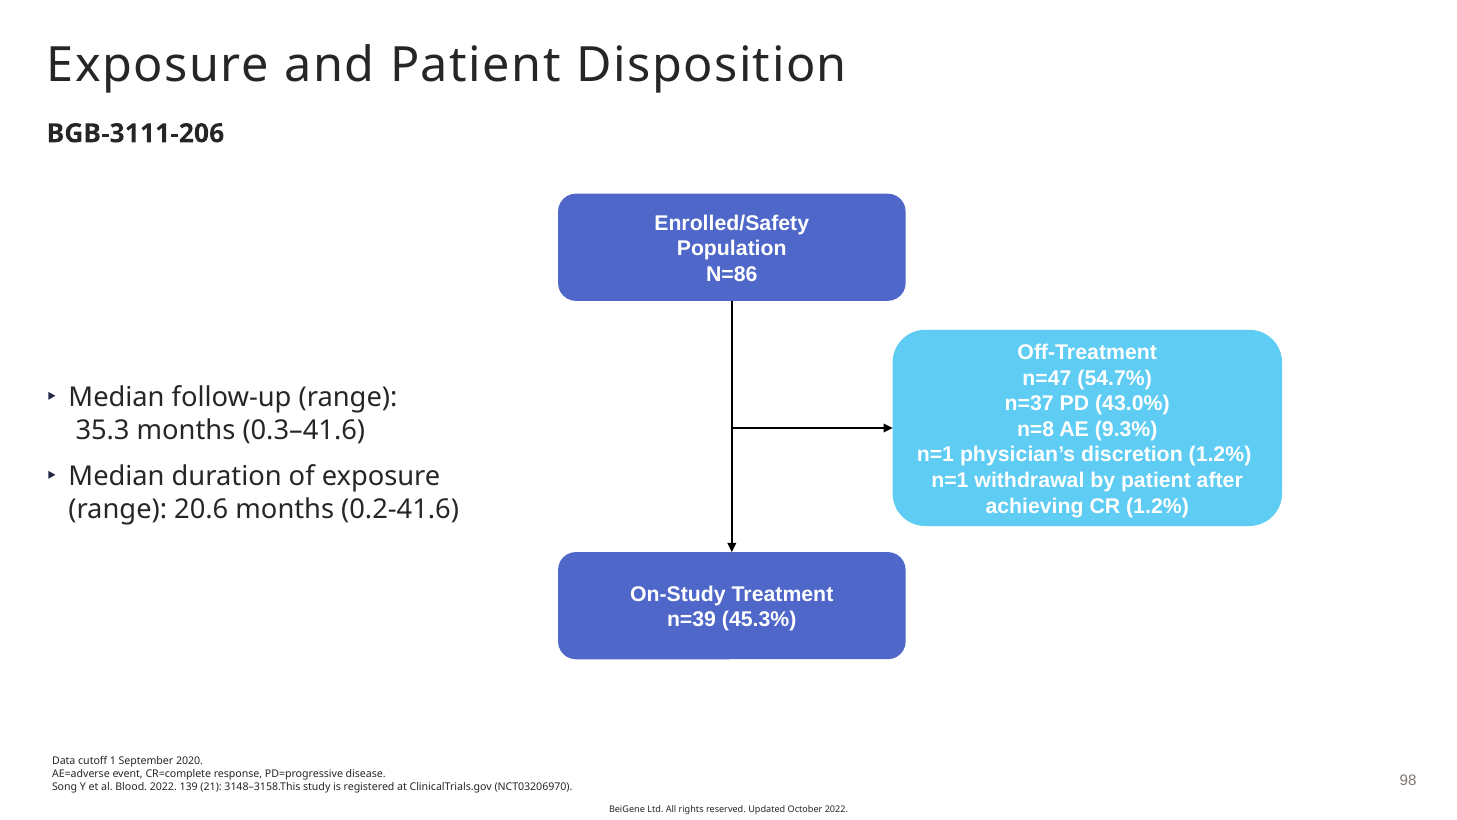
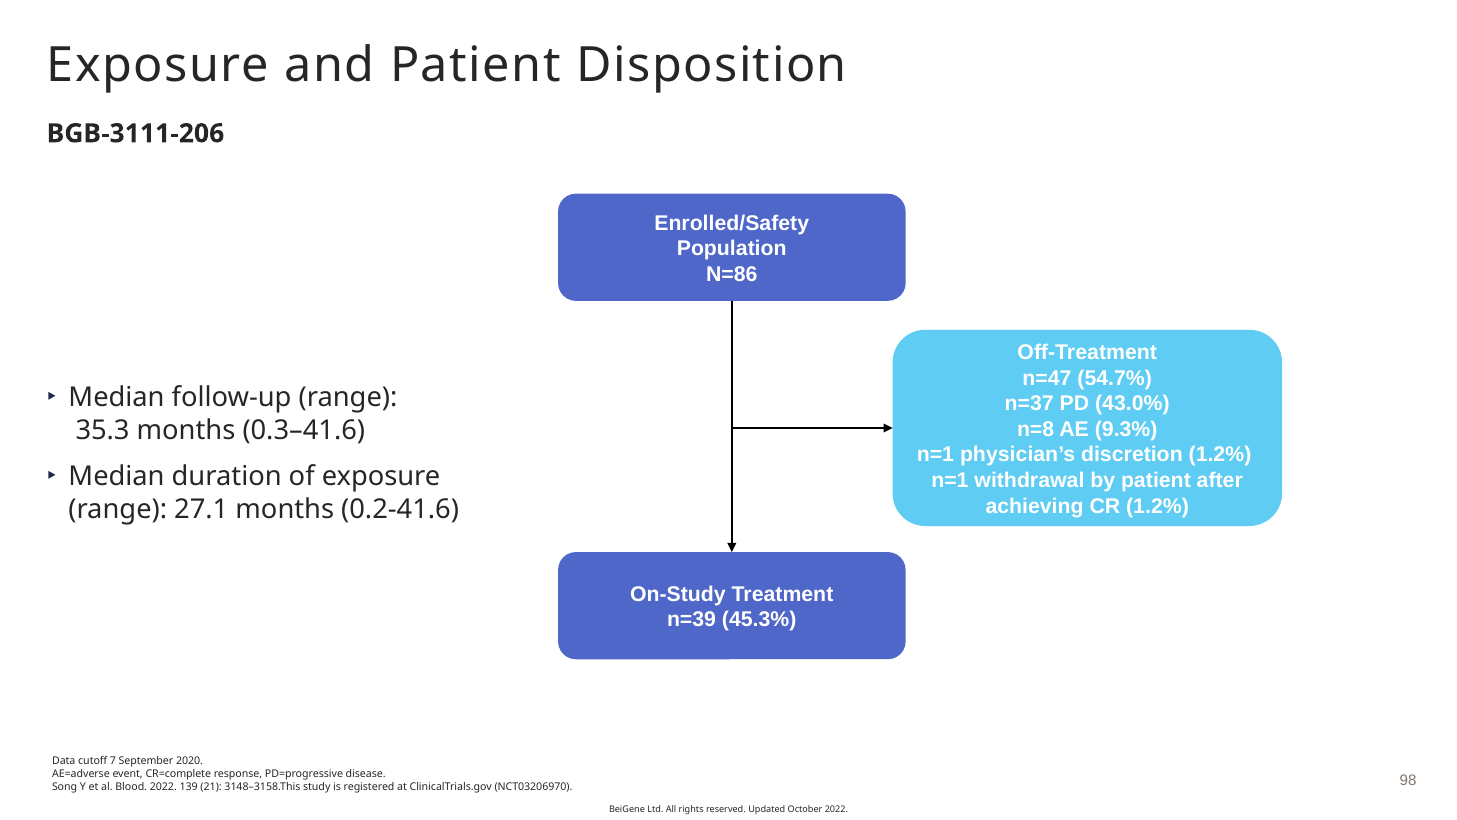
20.6: 20.6 -> 27.1 (201, 509)
1: 1 -> 7 (113, 761)
